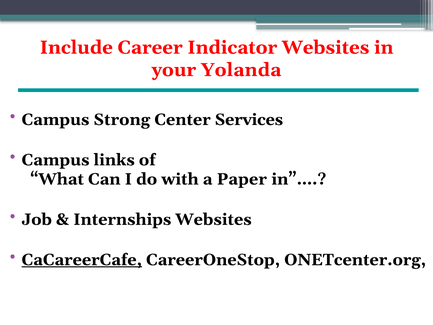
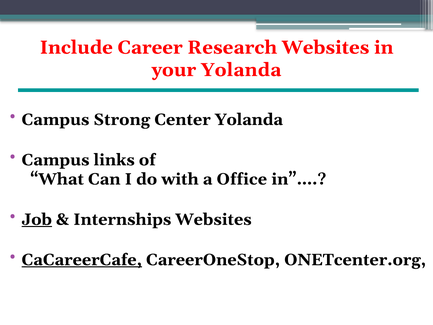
Indicator: Indicator -> Research (232, 47)
Center Services: Services -> Yolanda (249, 120)
Paper: Paper -> Office (242, 179)
Job underline: none -> present (37, 219)
